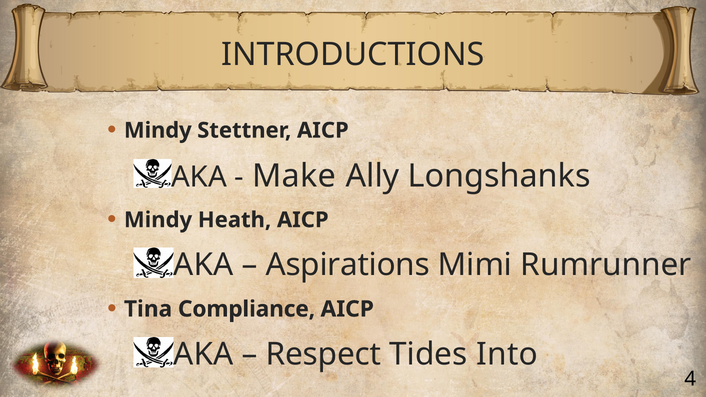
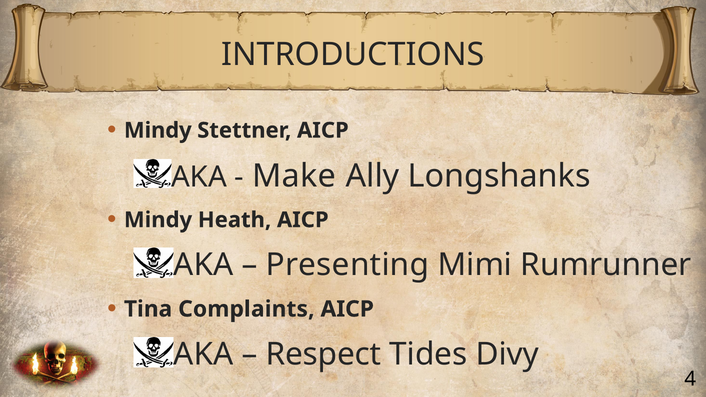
Aspirations: Aspirations -> Presenting (347, 265)
Compliance: Compliance -> Complaints (246, 309)
Into: Into -> Divy (507, 355)
